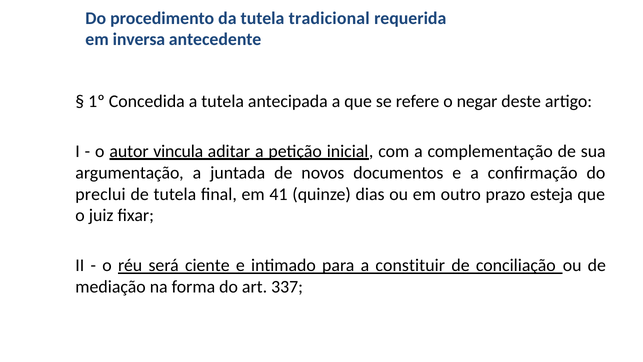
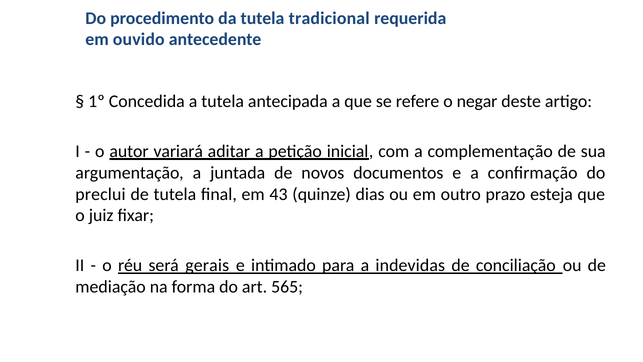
inversa: inversa -> ouvido (139, 40)
vincula: vincula -> variará (178, 151)
41: 41 -> 43 (278, 194)
ciente: ciente -> gerais (207, 265)
constituir: constituir -> indevidas (410, 265)
337: 337 -> 565 (287, 287)
